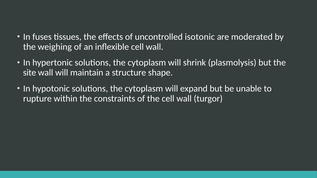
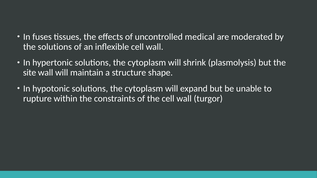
isotonic: isotonic -> medical (200, 37)
the weighing: weighing -> solutions (55, 47)
